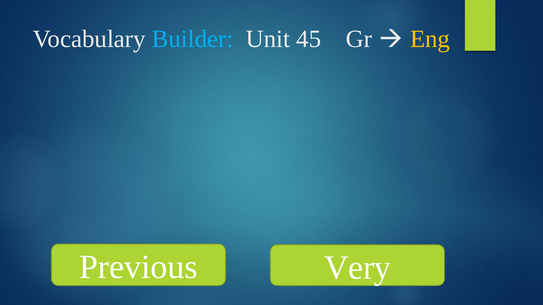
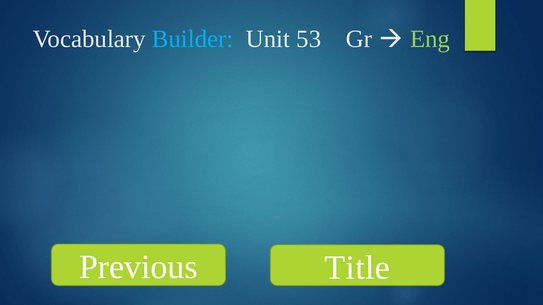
45: 45 -> 53 (309, 39)
Eng colour: yellow -> light green (430, 39)
Very: Very -> Title (357, 268)
